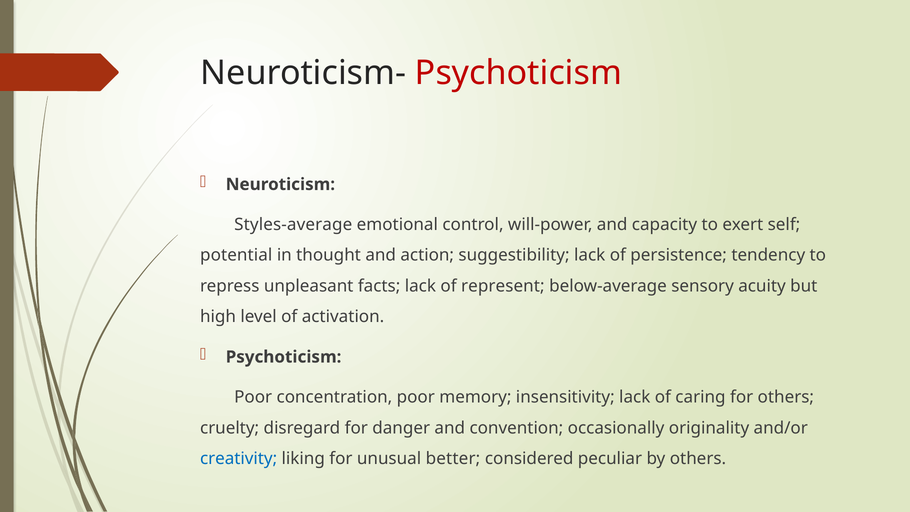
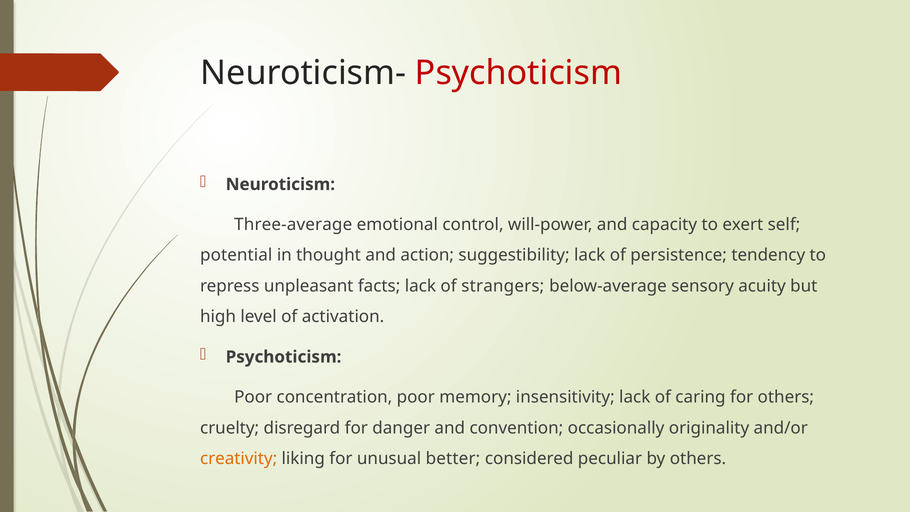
Styles-average: Styles-average -> Three-average (293, 225)
represent: represent -> strangers (503, 286)
creativity colour: blue -> orange (239, 458)
